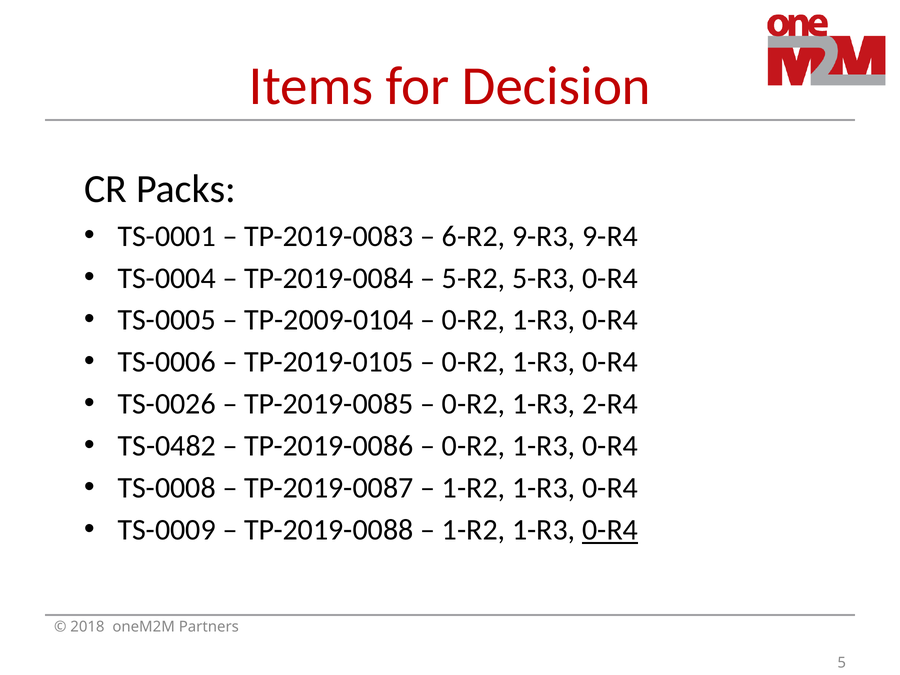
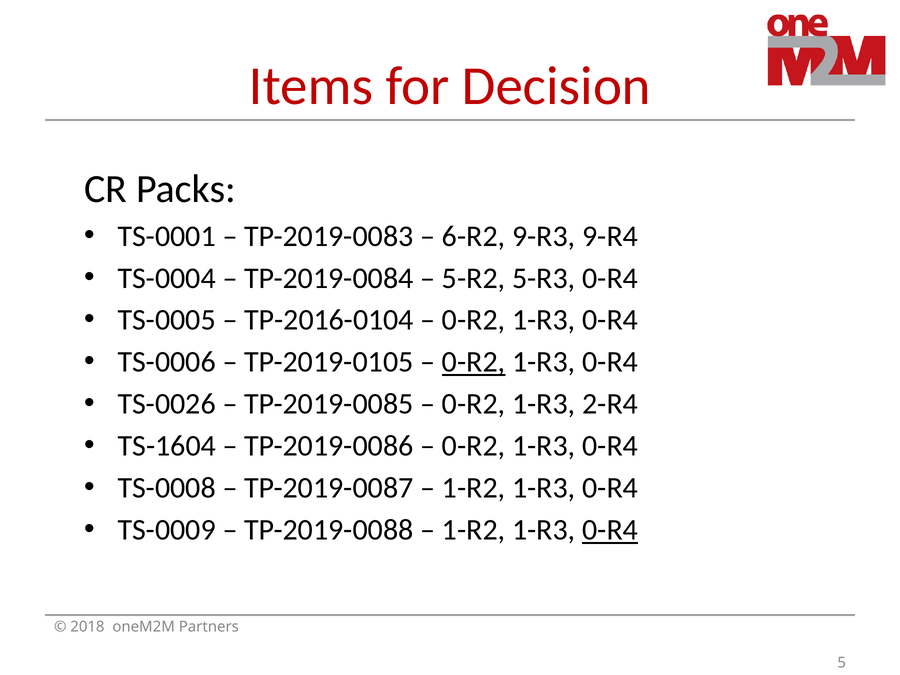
TP-2009-0104: TP-2009-0104 -> TP-2016-0104 (329, 320)
0-R2 underline: none -> present (474, 362)
TS-0482: TS-0482 -> TS-1604 (167, 446)
